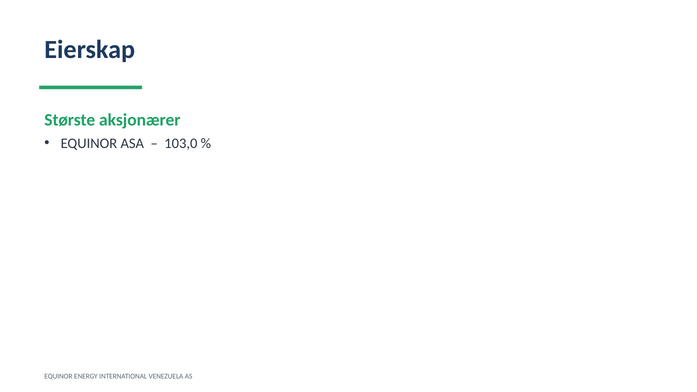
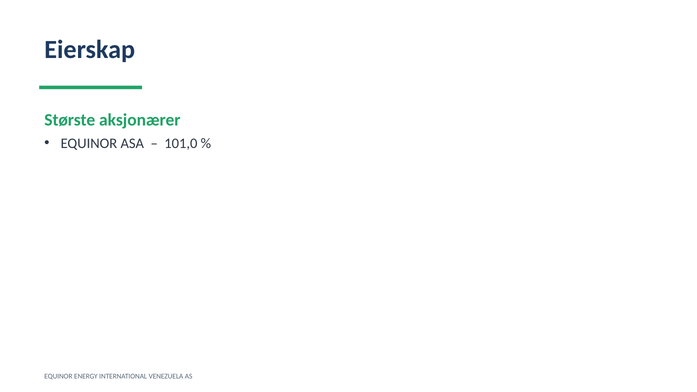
103,0: 103,0 -> 101,0 (181, 143)
